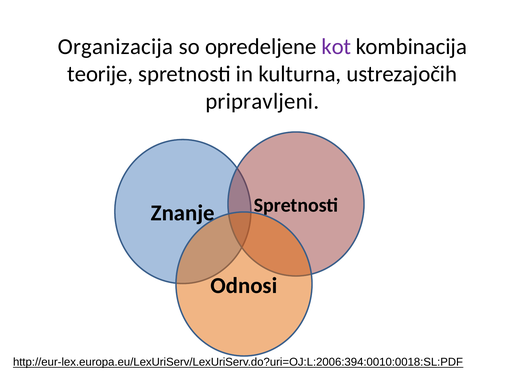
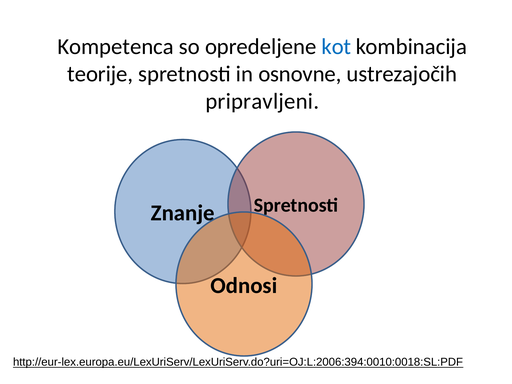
Organizacija: Organizacija -> Kompetenca (116, 47)
kot colour: purple -> blue (336, 47)
kulturna: kulturna -> osnovne (300, 74)
